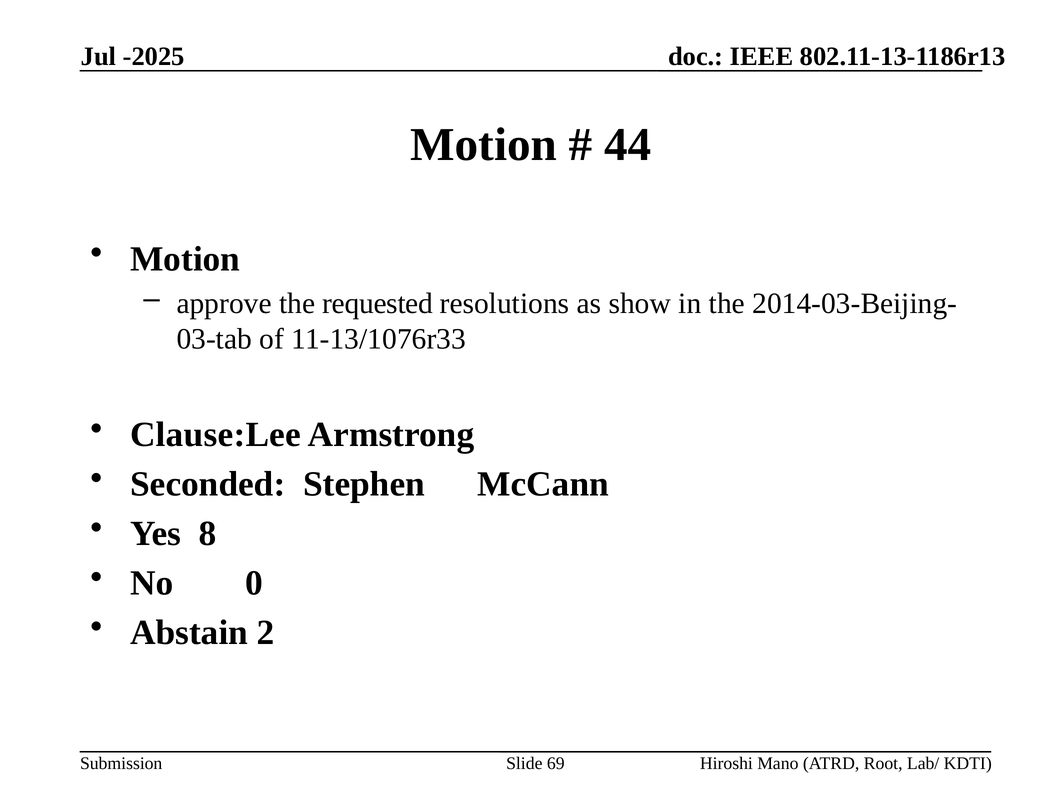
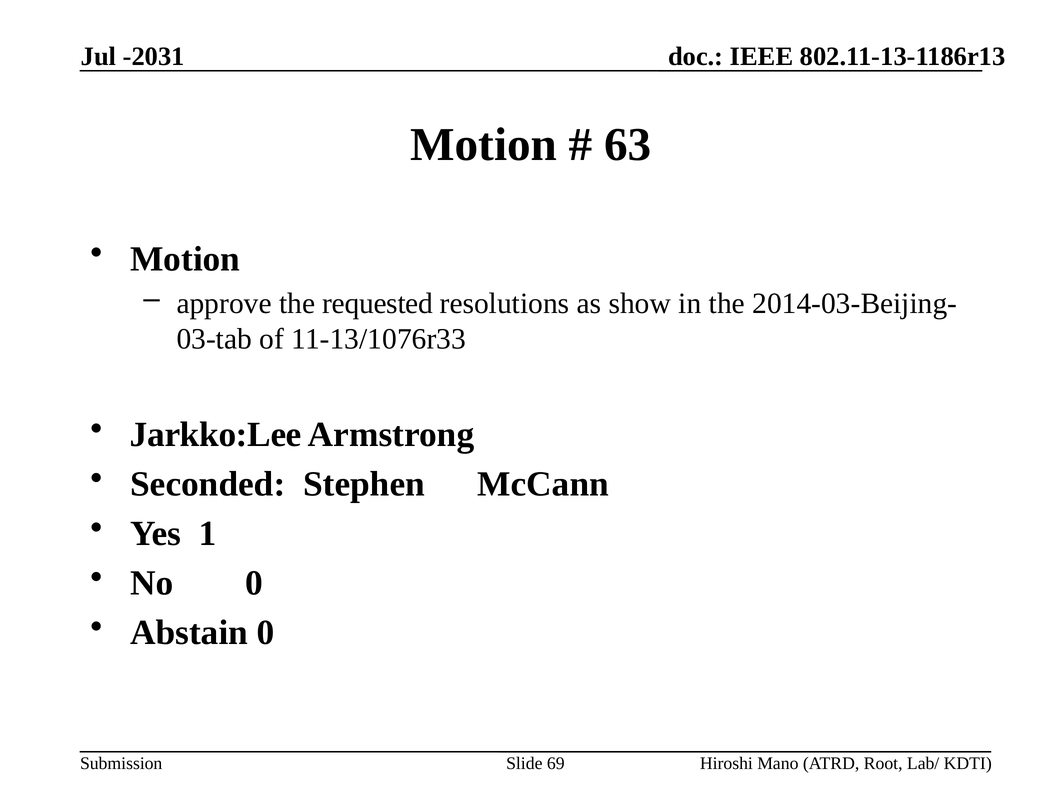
-2025: -2025 -> -2031 (154, 57)
44: 44 -> 63 (628, 145)
Clause:Lee: Clause:Lee -> Jarkko:Lee (216, 435)
8: 8 -> 1 (208, 534)
Abstain 2: 2 -> 0 (266, 633)
